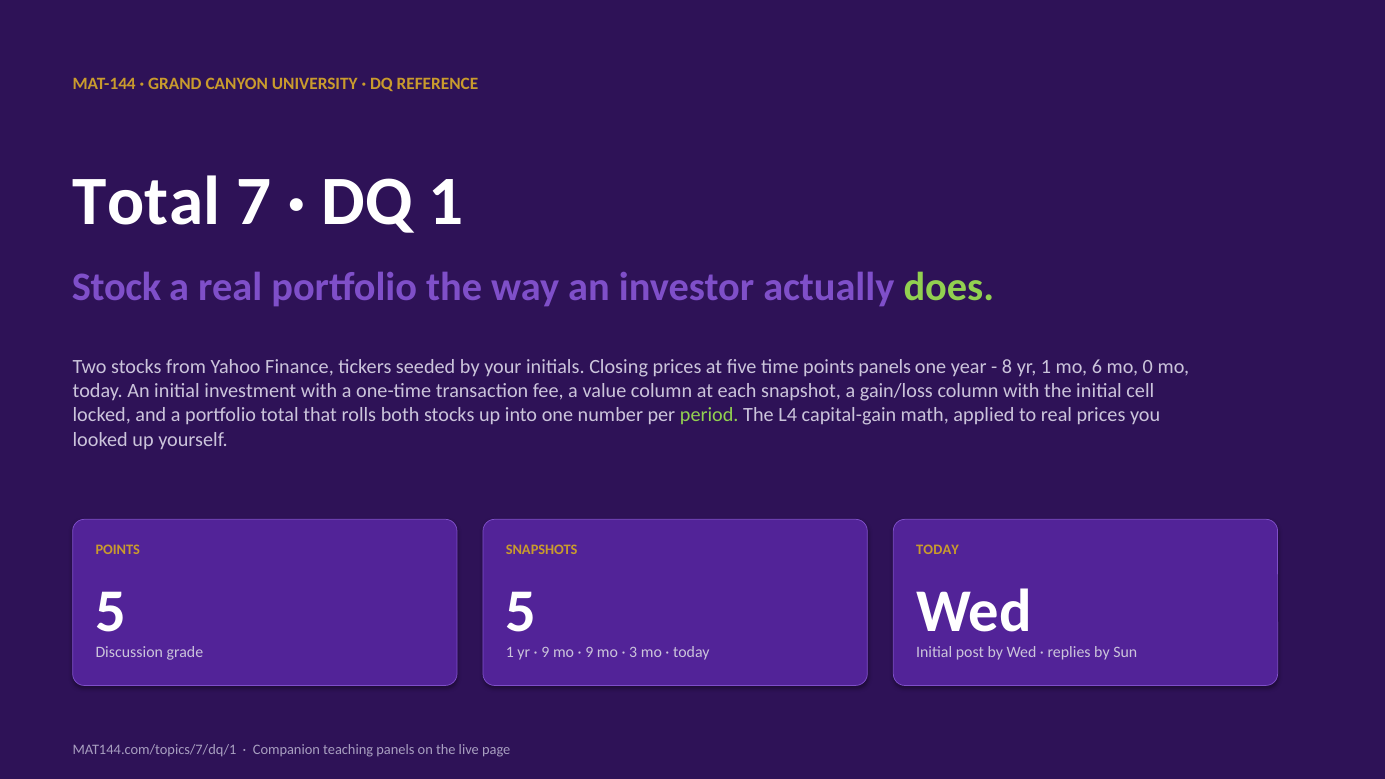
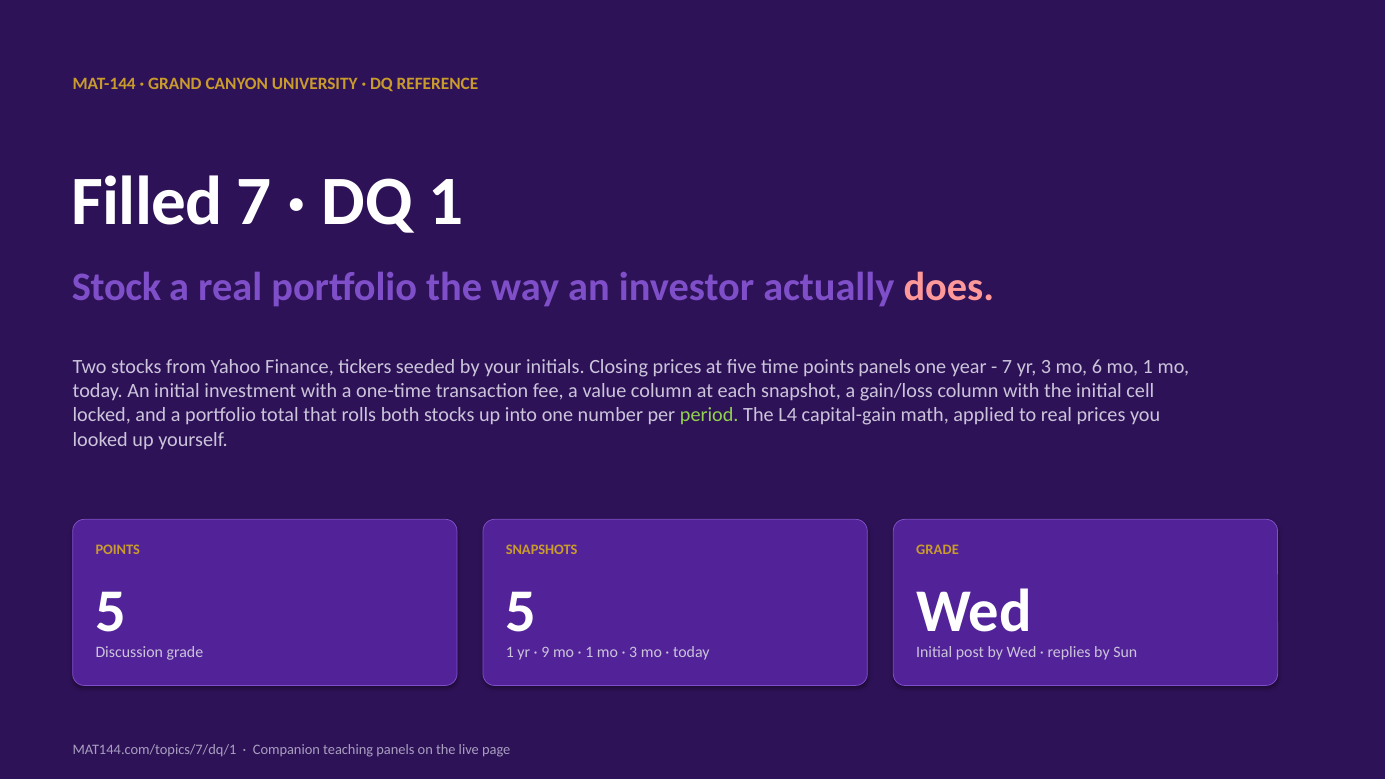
Total: Total -> Filled (147, 202)
does colour: light green -> pink (949, 287)
8: 8 -> 7 (1007, 367)
yr 1: 1 -> 3 (1046, 367)
mo 0: 0 -> 1 (1148, 367)
TODAY: TODAY -> GRADE (938, 550)
9: 9 -> 1 (589, 653)
